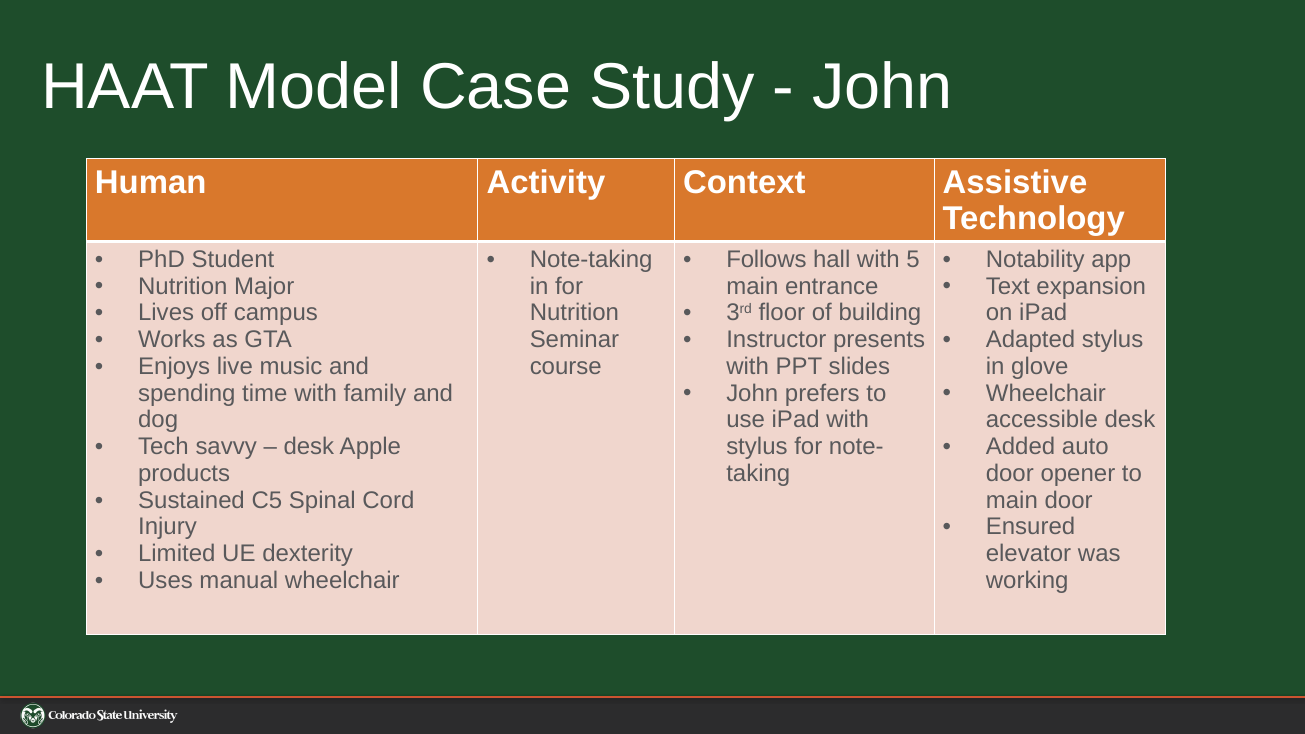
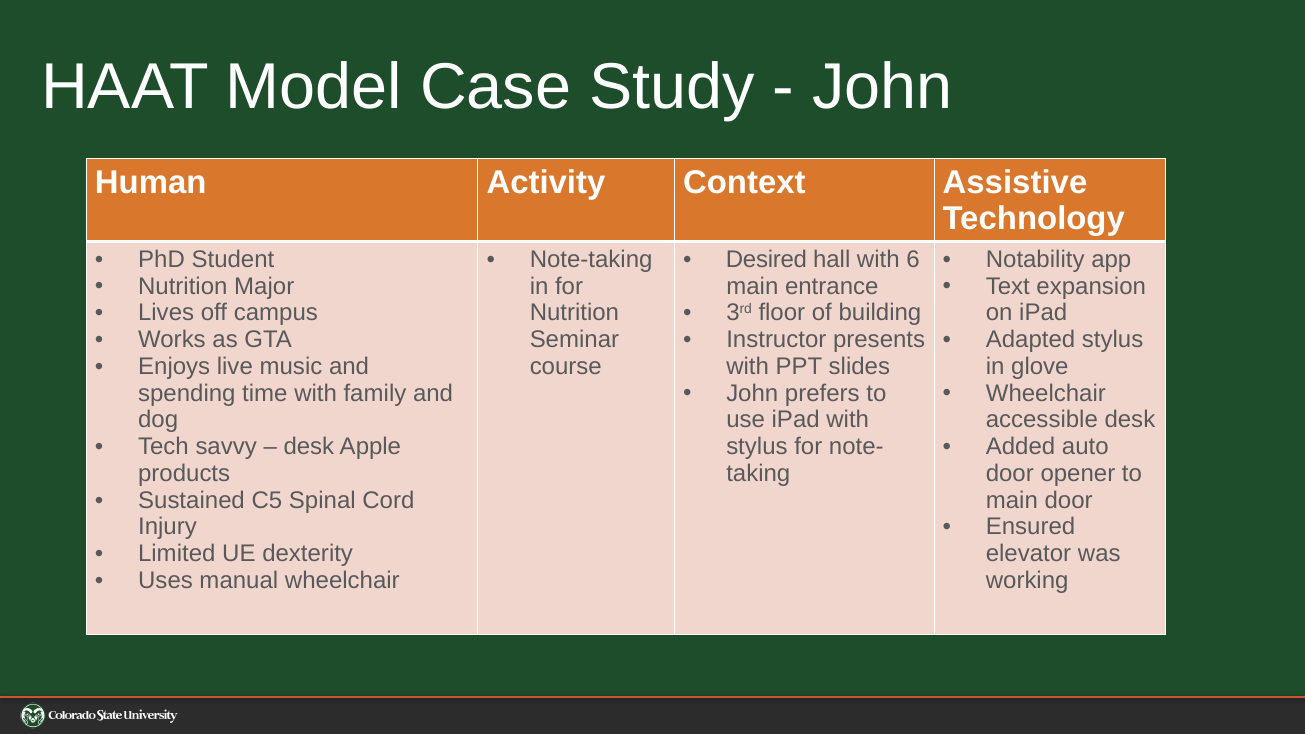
Follows: Follows -> Desired (766, 259)
5: 5 -> 6 (913, 259)
